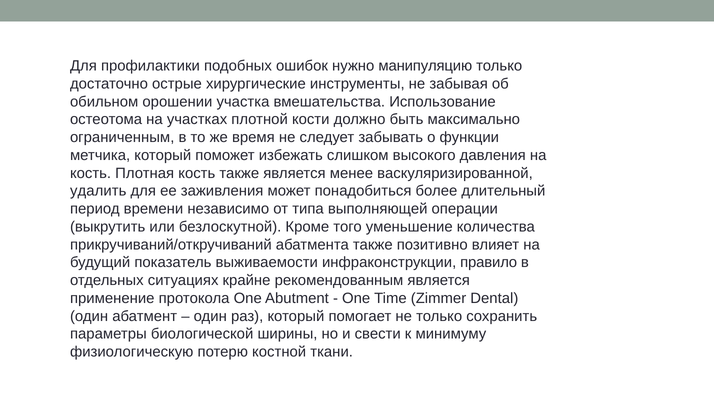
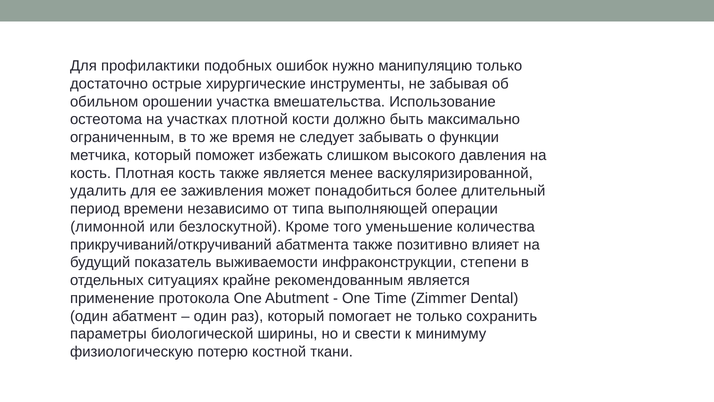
выкрутить: выкрутить -> лимонной (108, 227)
правило: правило -> степени (488, 262)
